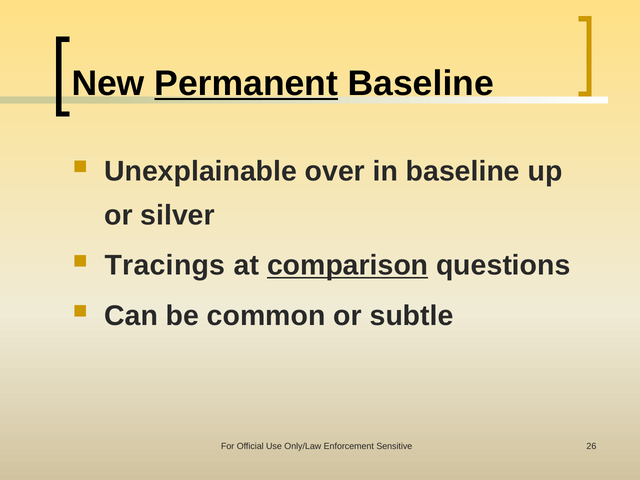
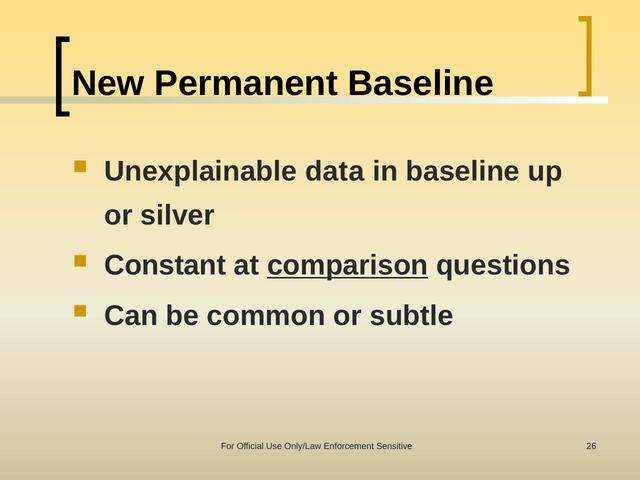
Permanent underline: present -> none (246, 84)
over: over -> data (335, 171)
Tracings: Tracings -> Constant (165, 266)
